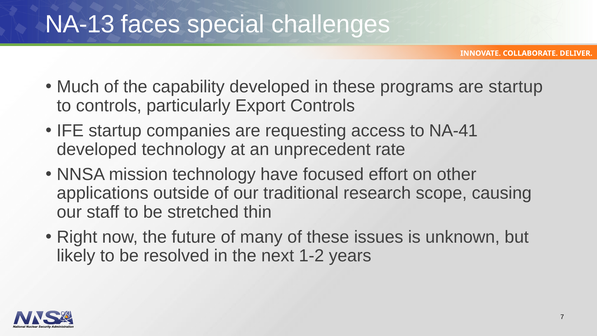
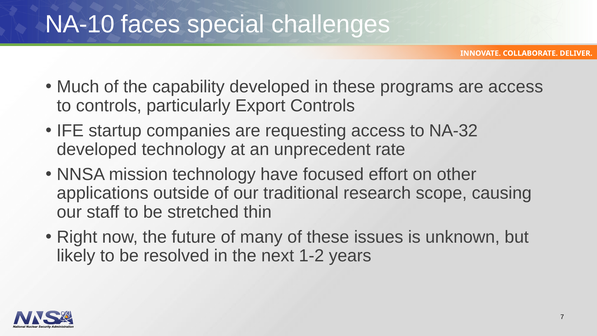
NA-13: NA-13 -> NA-10 (80, 24)
are startup: startup -> access (516, 87)
NA-41: NA-41 -> NA-32 (453, 131)
